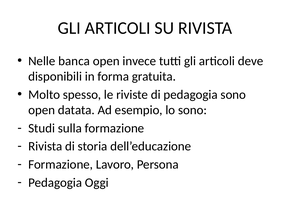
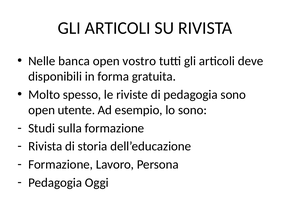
invece: invece -> vostro (139, 61)
datata: datata -> utente (76, 110)
